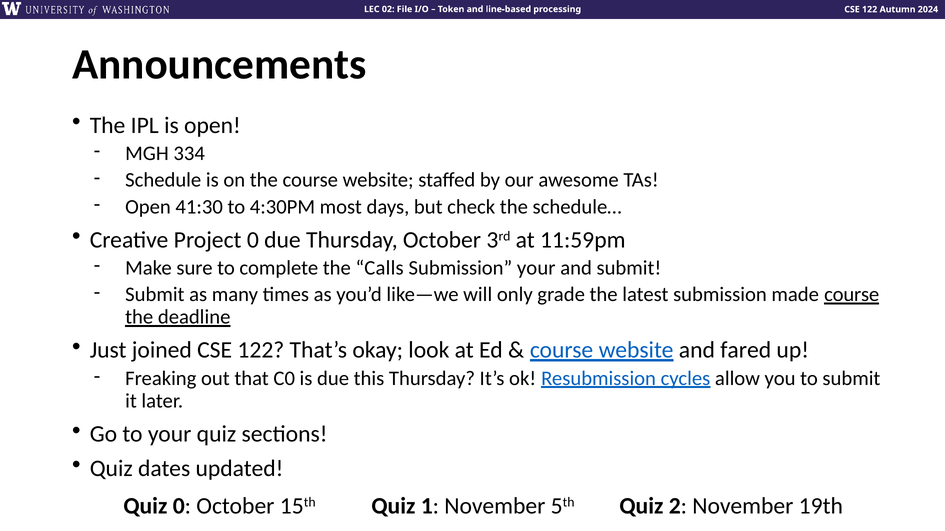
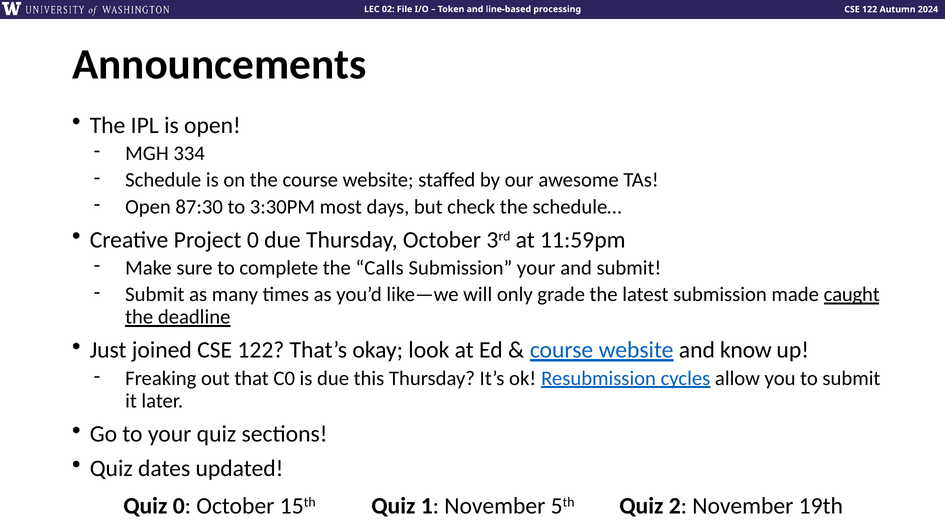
41:30: 41:30 -> 87:30 (199, 207)
4:30PM: 4:30PM -> 3:30PM (282, 207)
made course: course -> caught (852, 295)
fared: fared -> know (746, 350)
